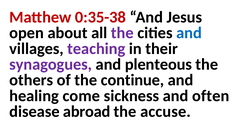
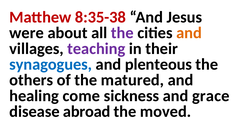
0:35-38: 0:35-38 -> 8:35-38 (100, 17)
open: open -> were (27, 33)
and colour: blue -> orange (189, 33)
synagogues colour: purple -> blue (51, 64)
continue: continue -> matured (132, 80)
often: often -> grace (211, 96)
accuse: accuse -> moved (166, 111)
